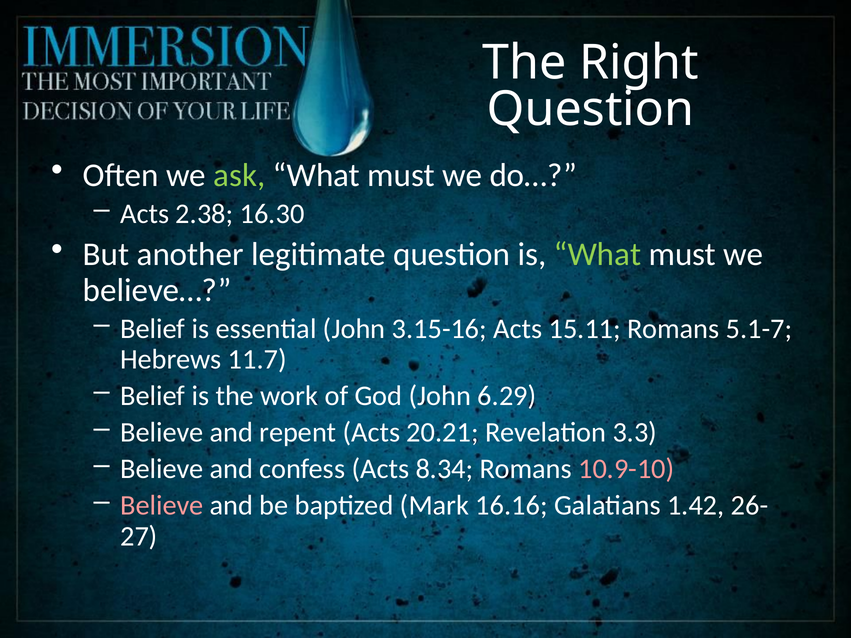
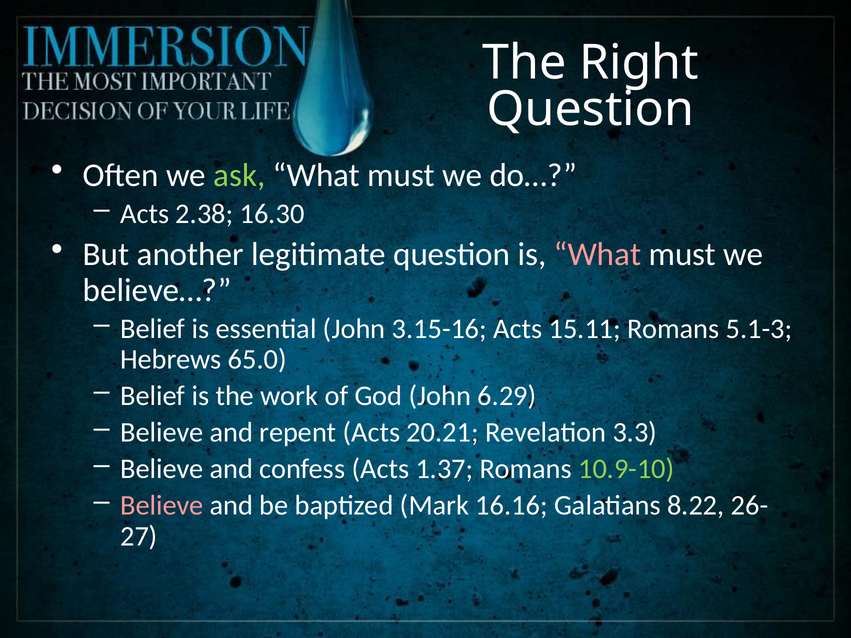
What colour: light green -> pink (598, 254)
5.1-7: 5.1-7 -> 5.1-3 (759, 329)
11.7: 11.7 -> 65.0 (257, 359)
8.34: 8.34 -> 1.37 (444, 469)
10.9-10 colour: pink -> light green (626, 469)
1.42: 1.42 -> 8.22 (696, 506)
